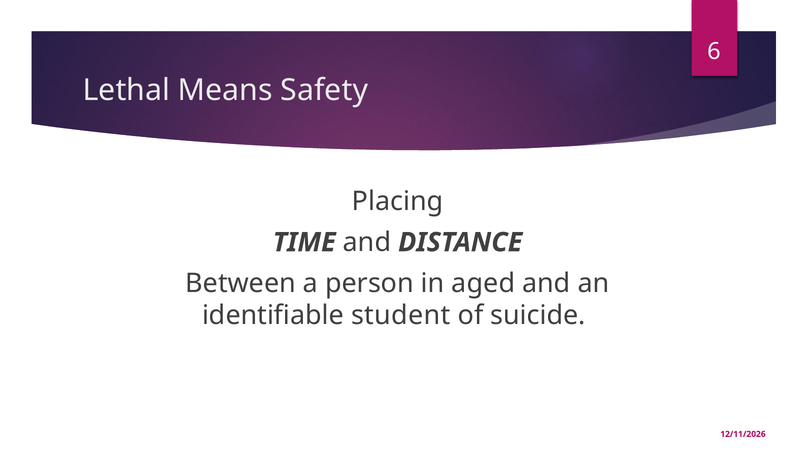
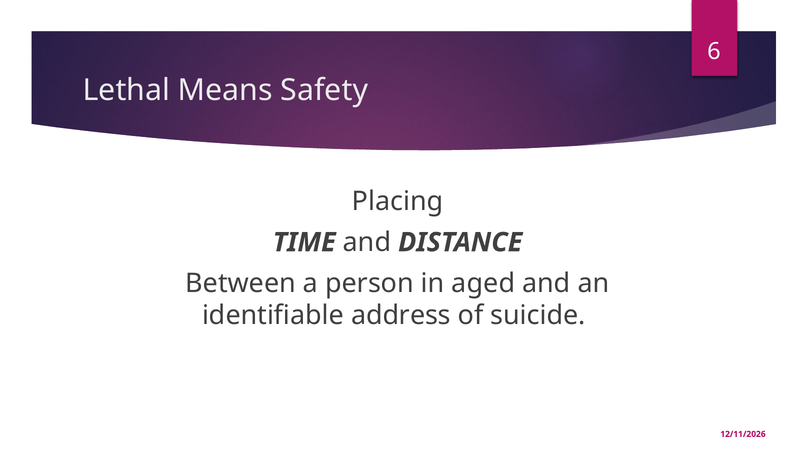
student: student -> address (401, 315)
